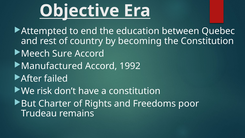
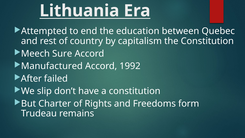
Objective: Objective -> Lithuania (79, 11)
becoming: becoming -> capitalism (140, 41)
risk: risk -> slip (44, 91)
poor: poor -> form (189, 103)
